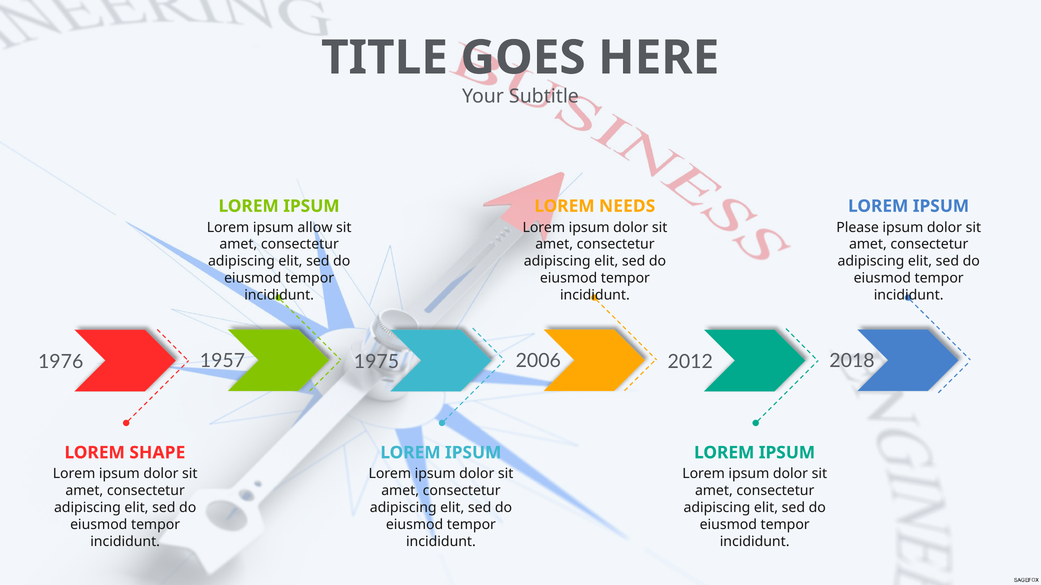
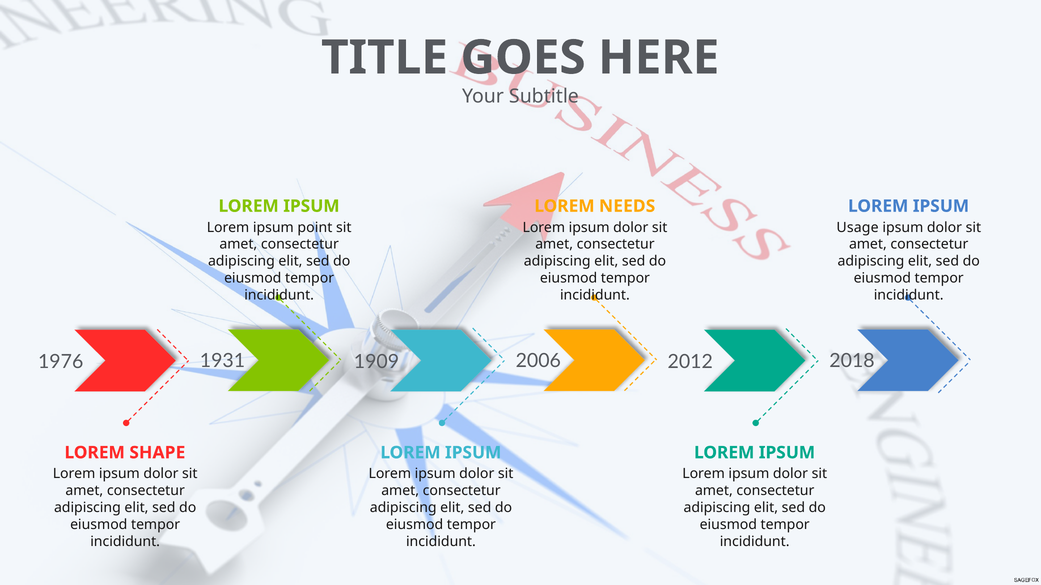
allow: allow -> point (315, 228)
Please: Please -> Usage (858, 228)
1957: 1957 -> 1931 (222, 361)
1975: 1975 -> 1909 (376, 362)
